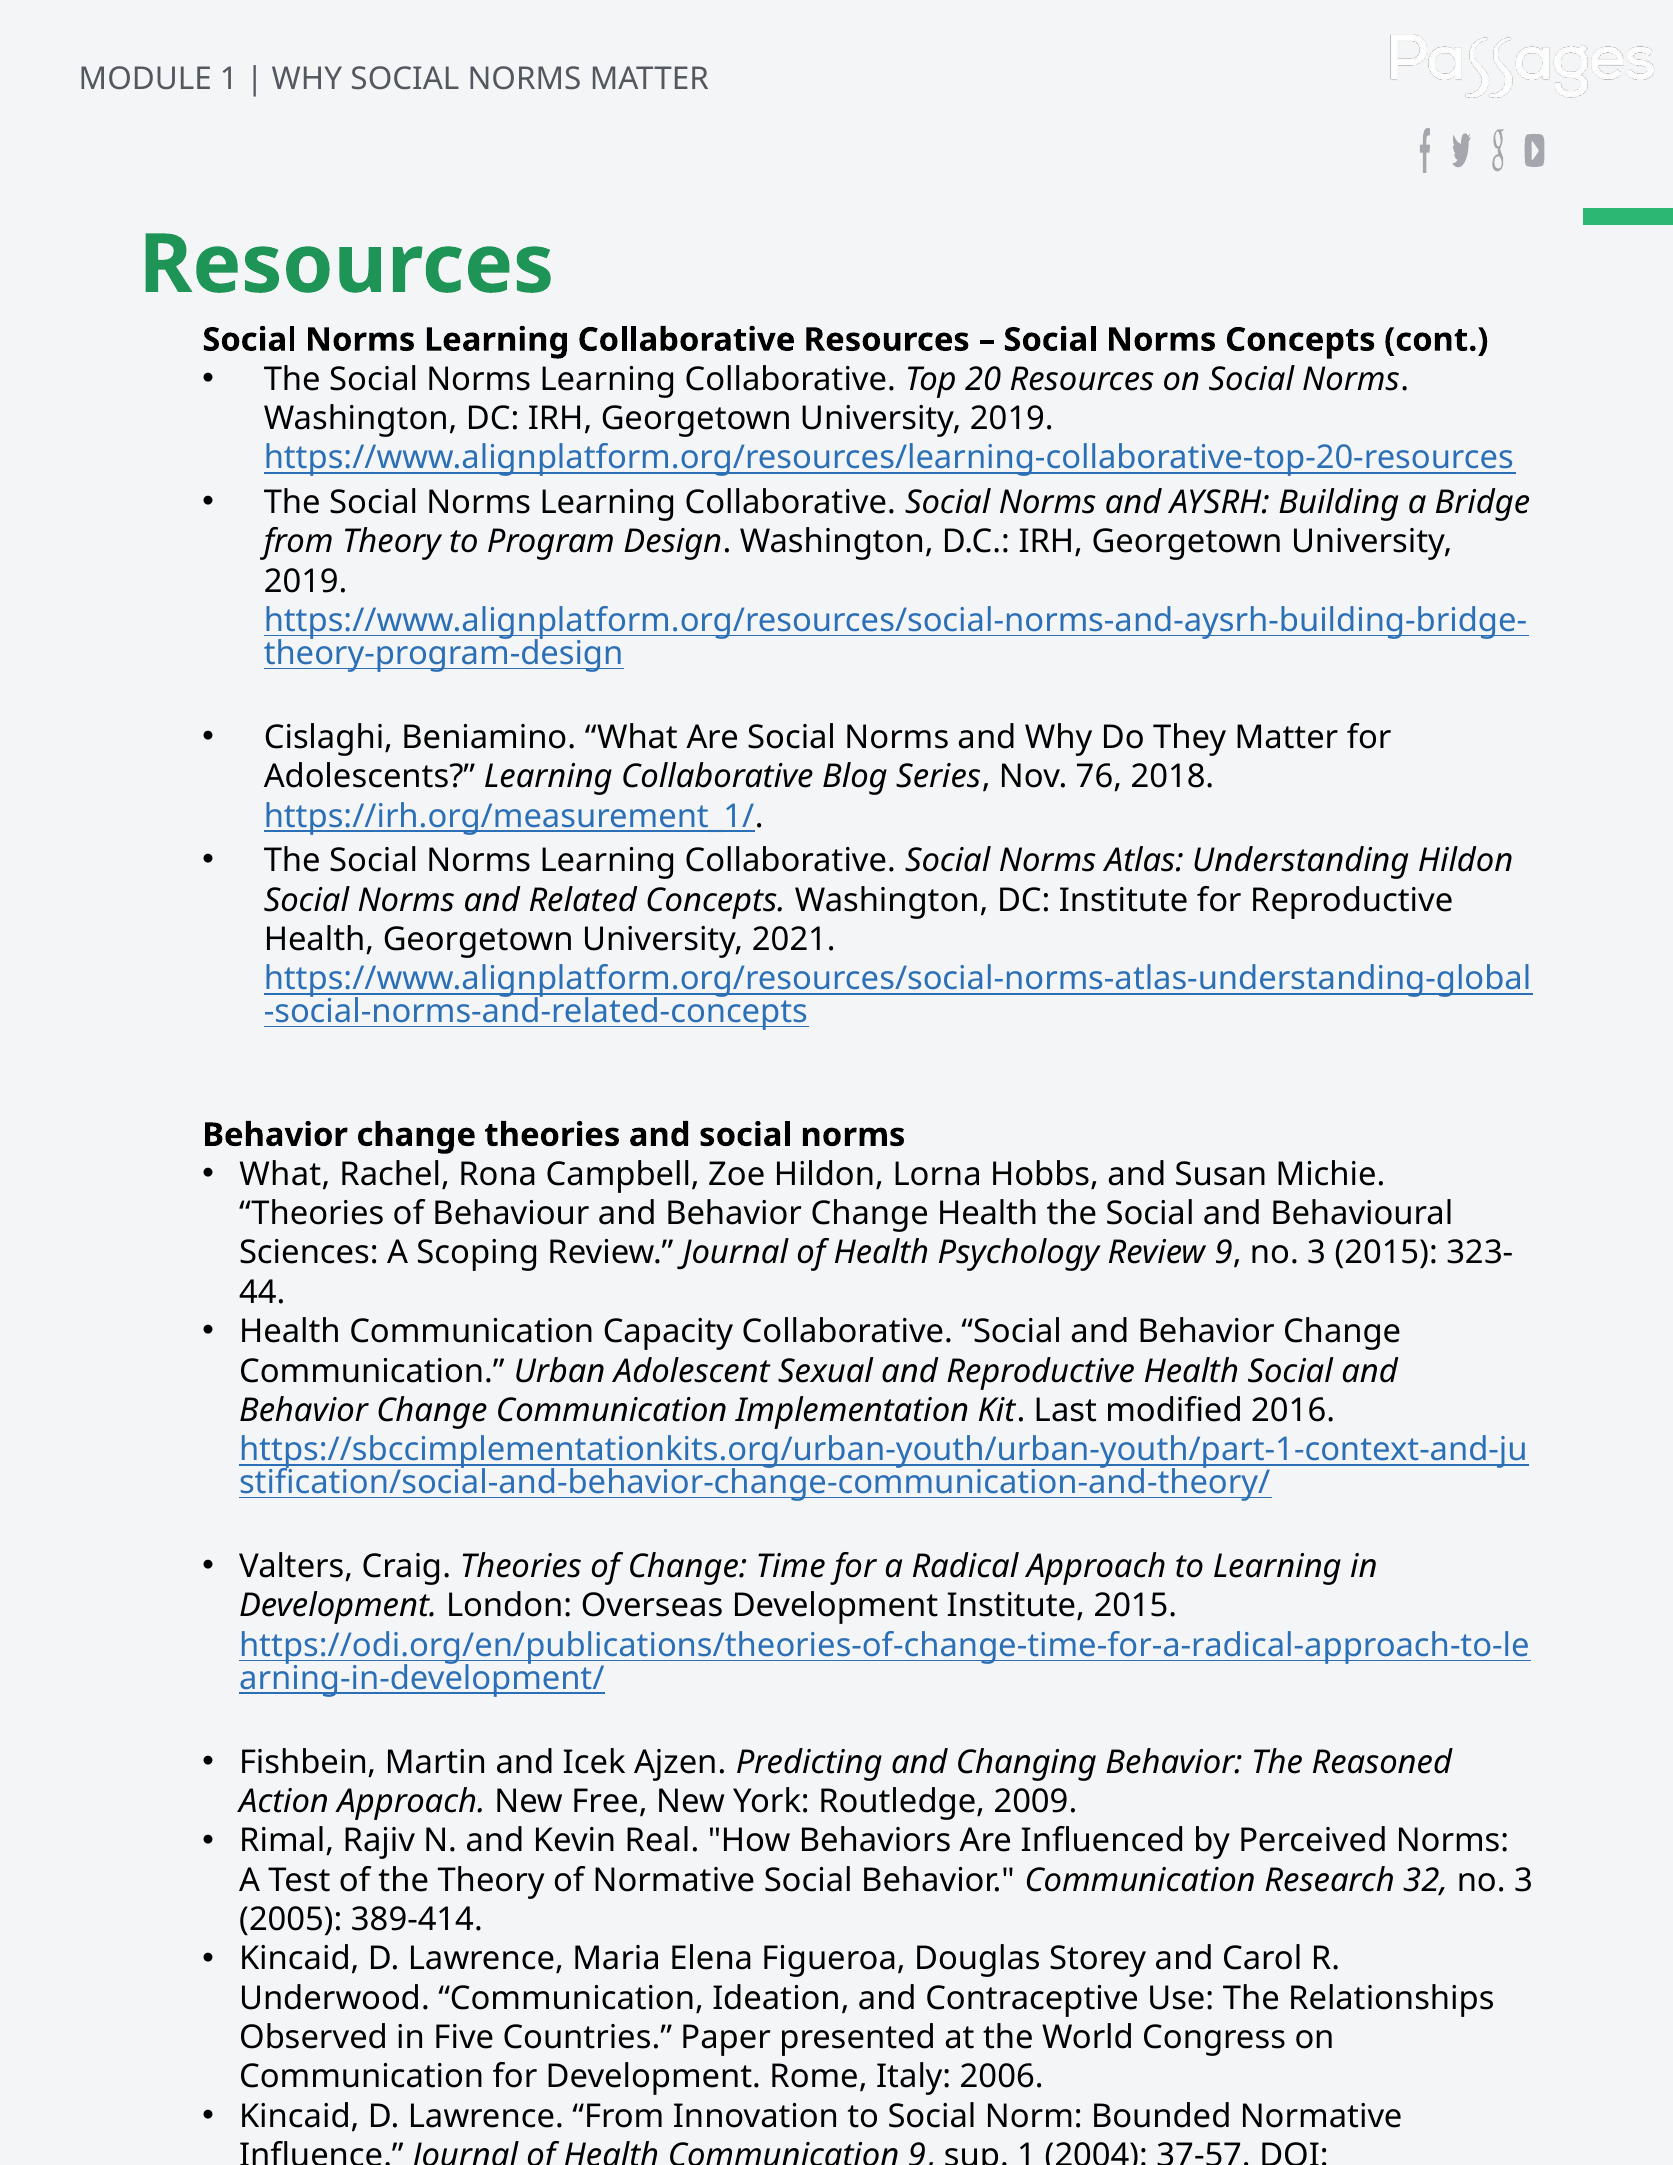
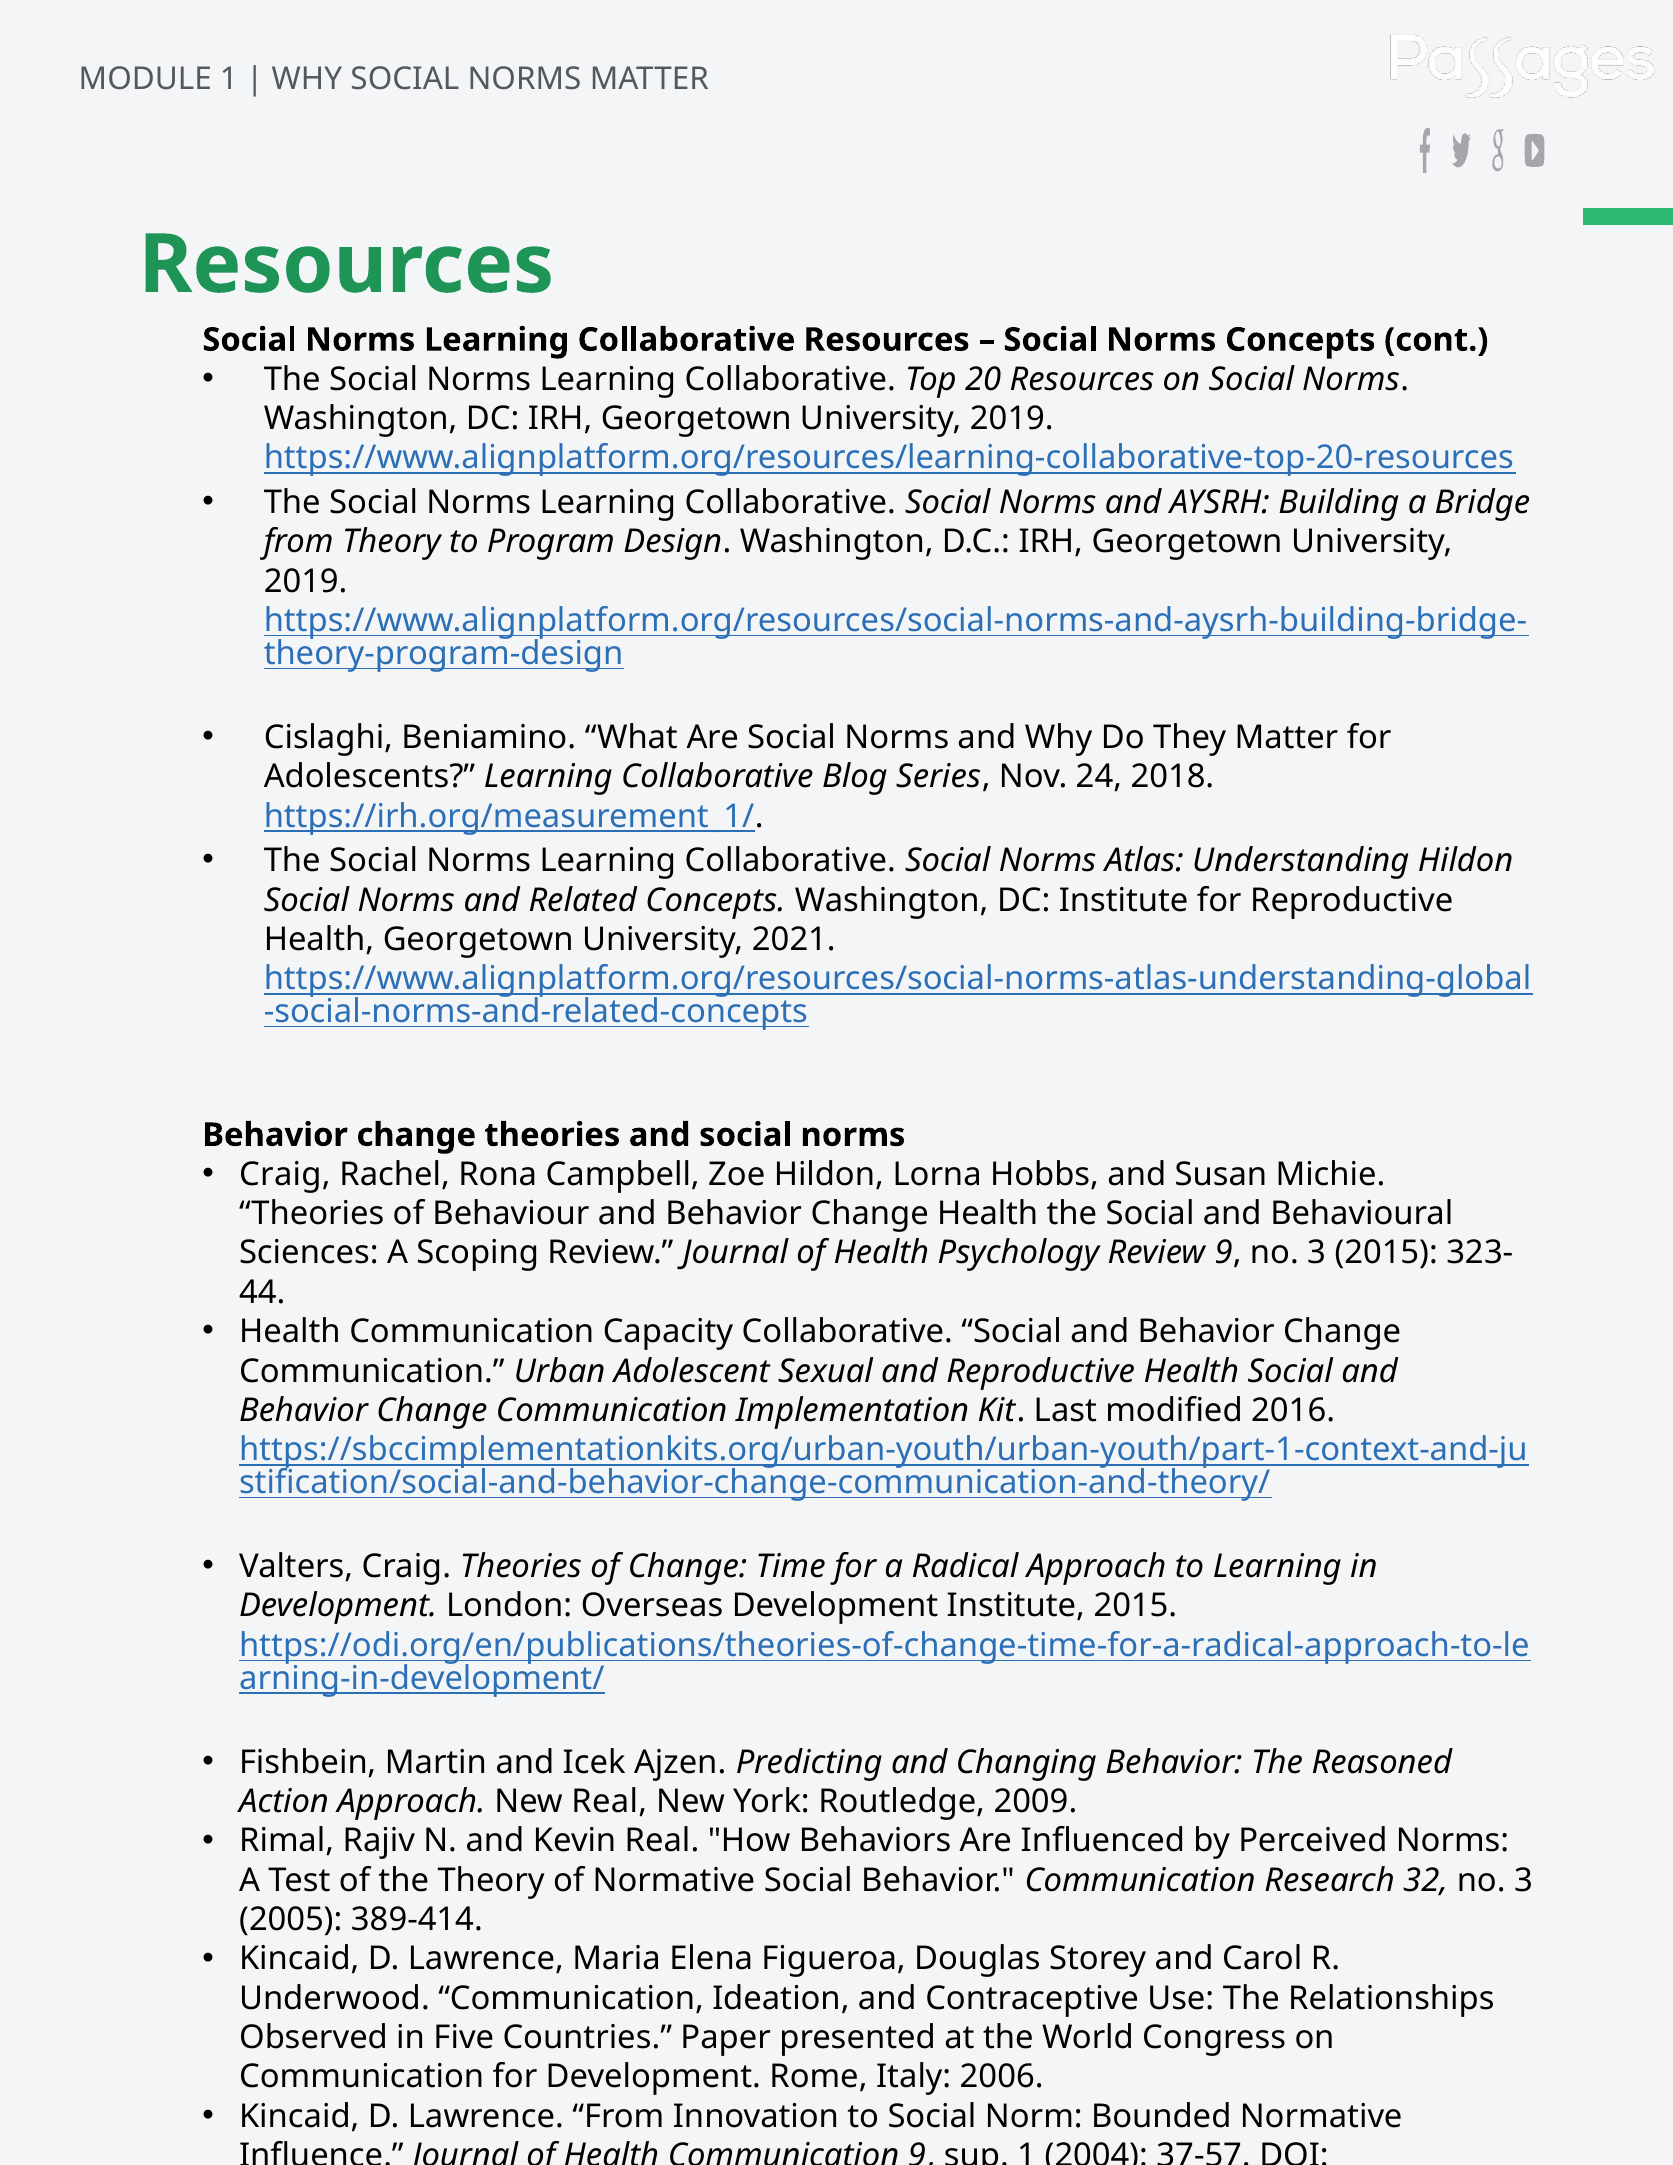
76: 76 -> 24 (1099, 777)
What: What -> Craig (285, 1174)
New Free: Free -> Real (609, 1802)
